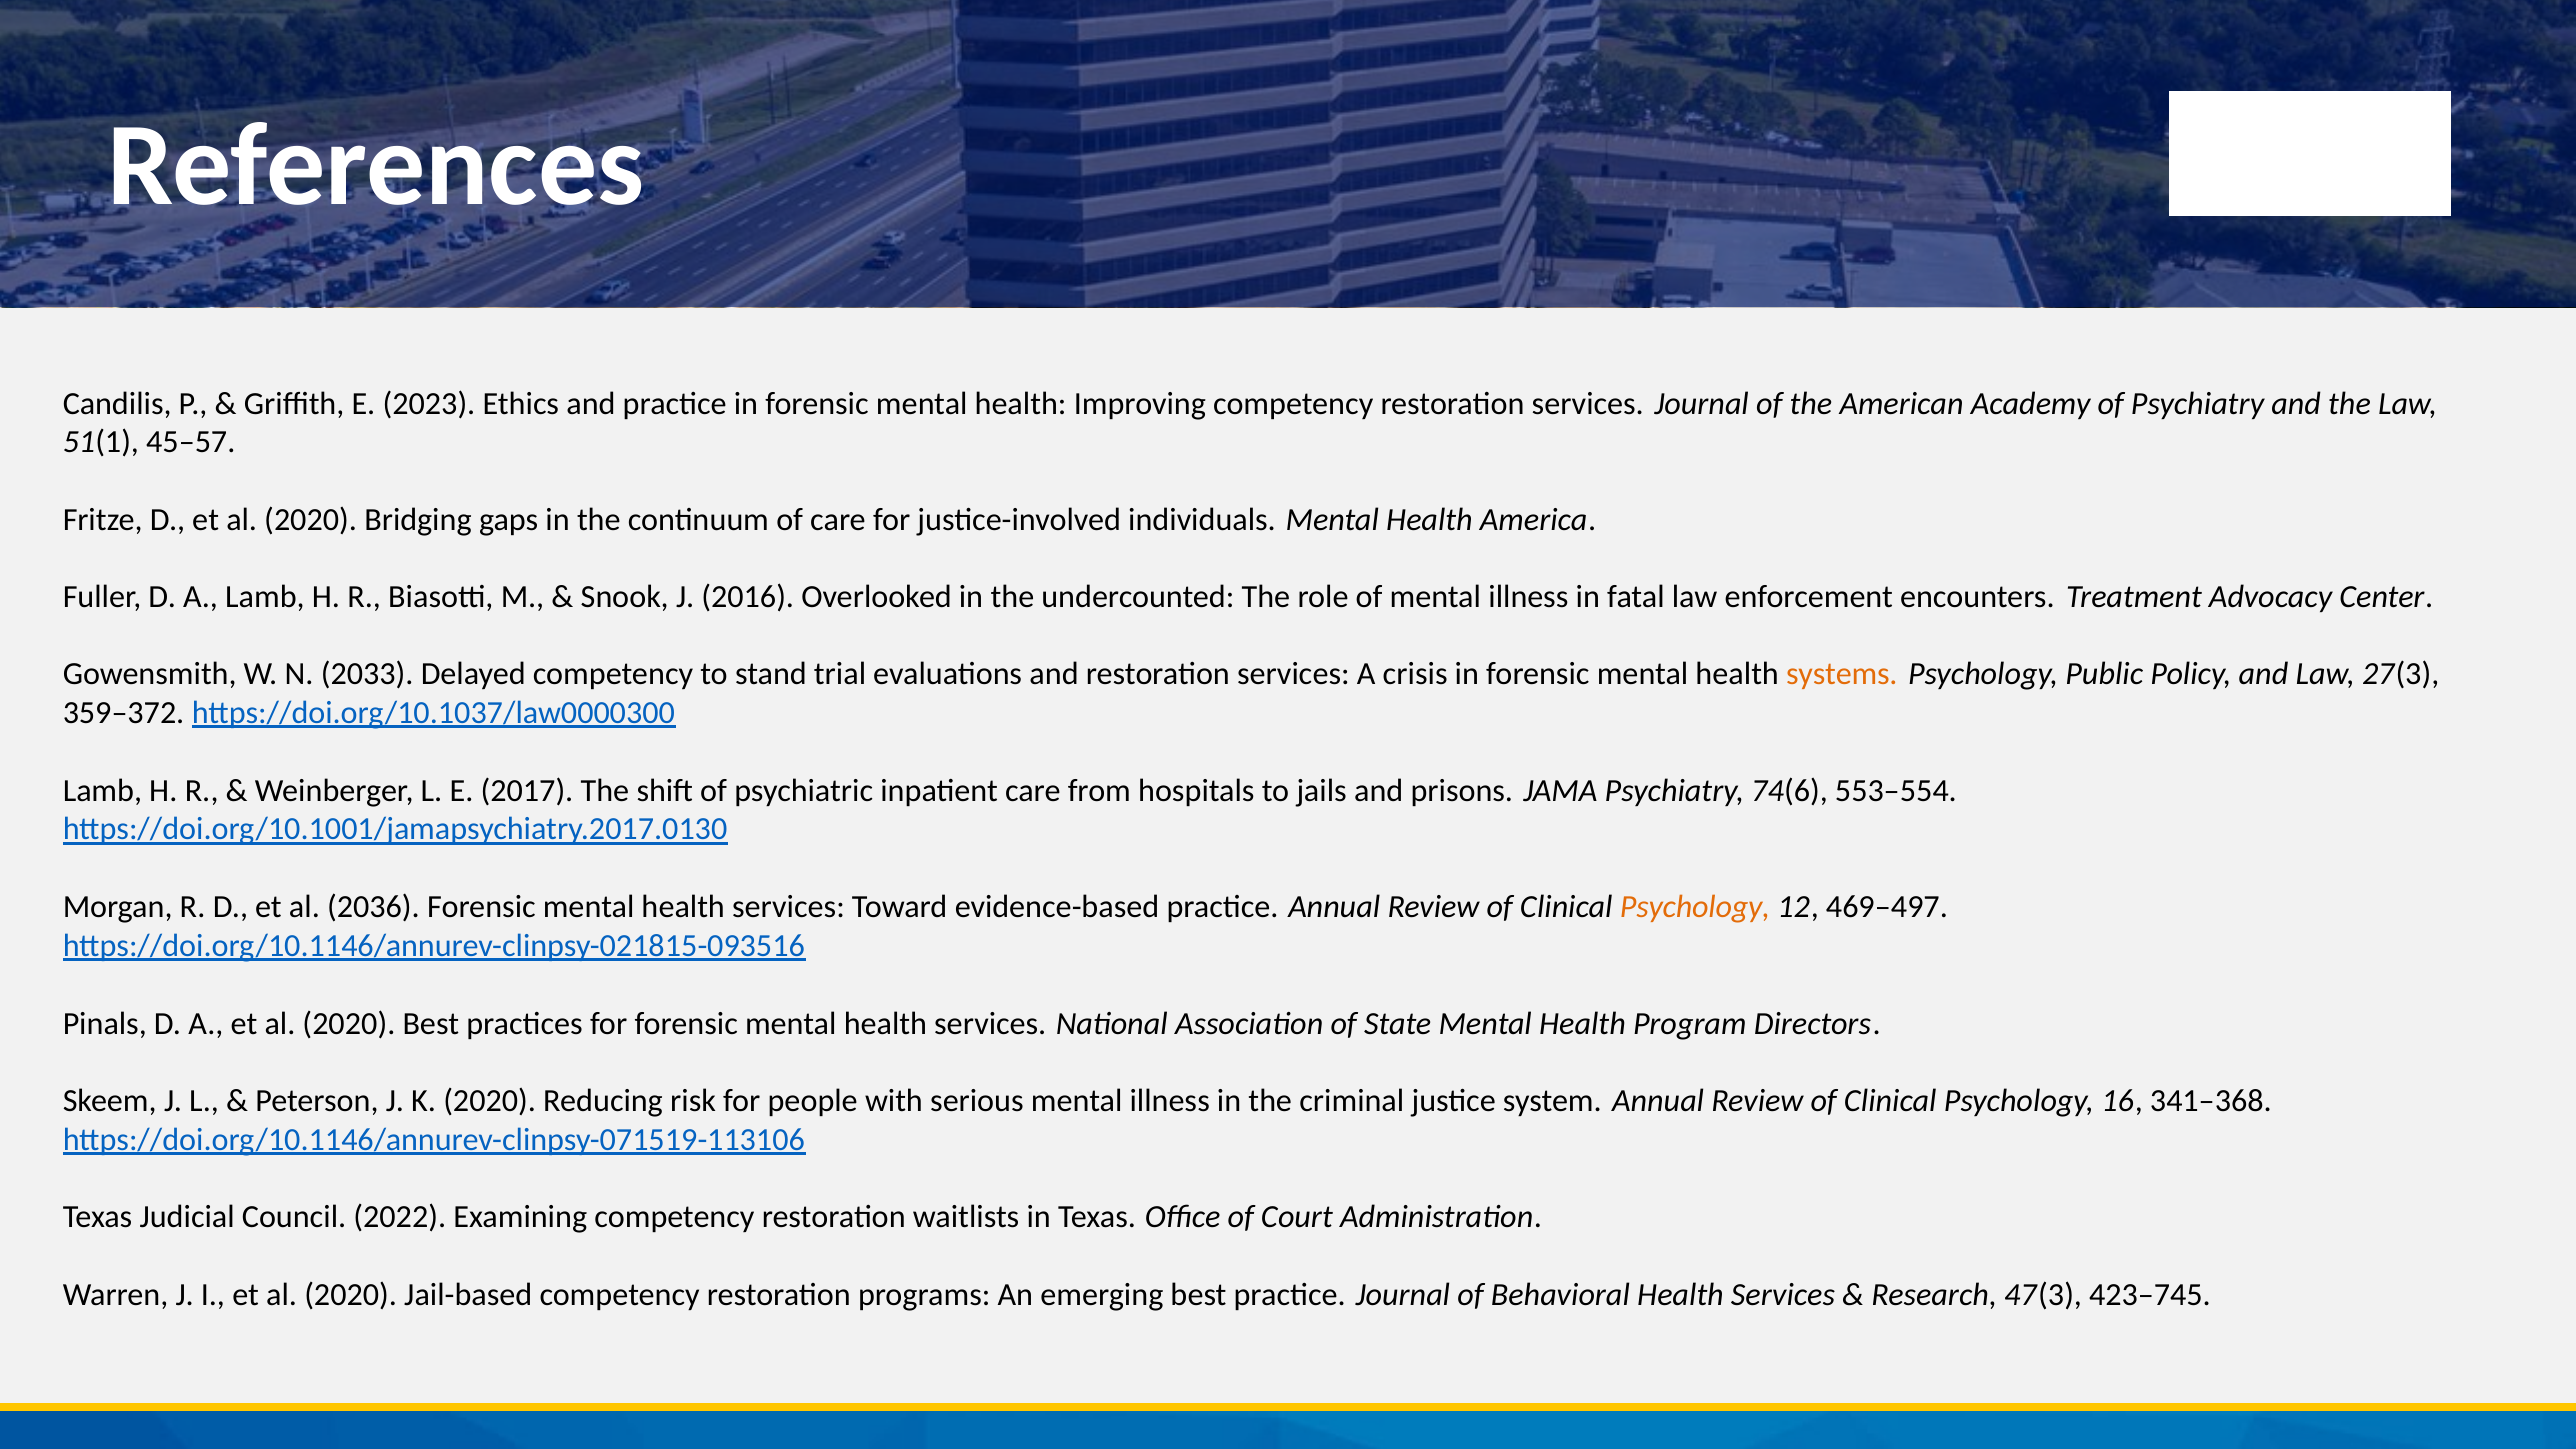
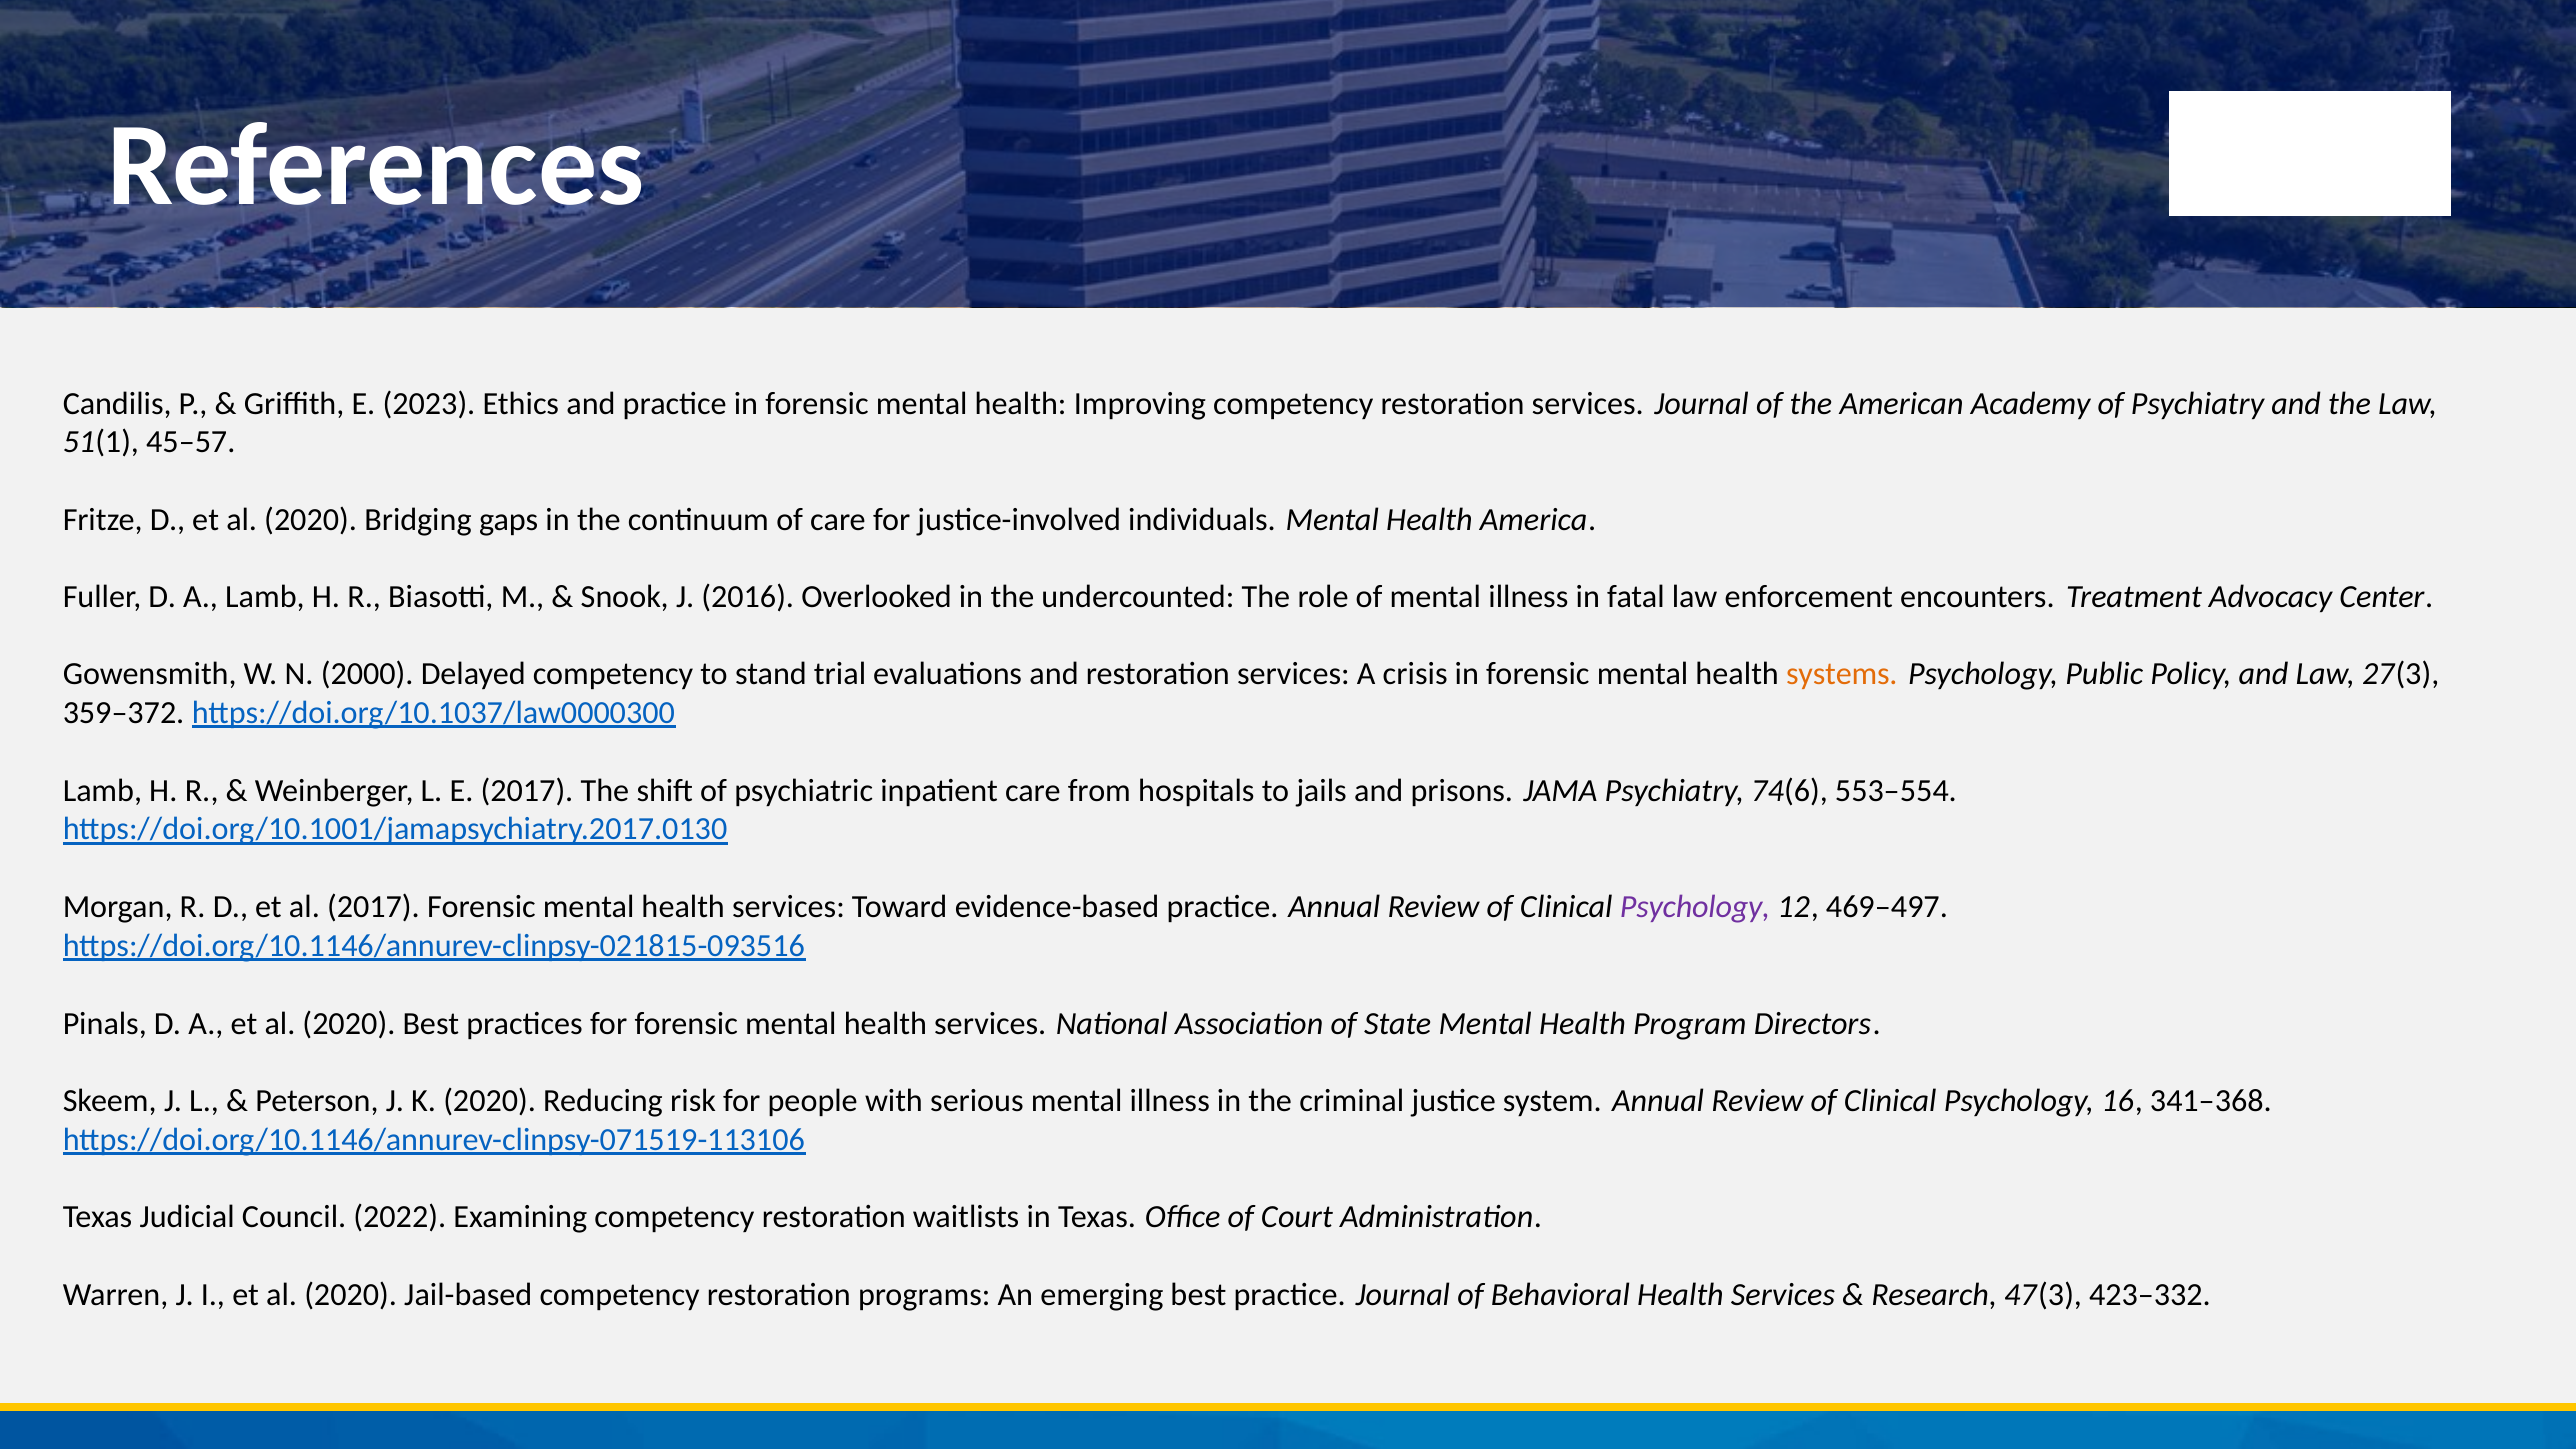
2033: 2033 -> 2000 (367, 674)
al 2036: 2036 -> 2017 (373, 907)
Psychology colour: orange -> purple (1695, 907)
423–745: 423–745 -> 423–332 (2150, 1295)
